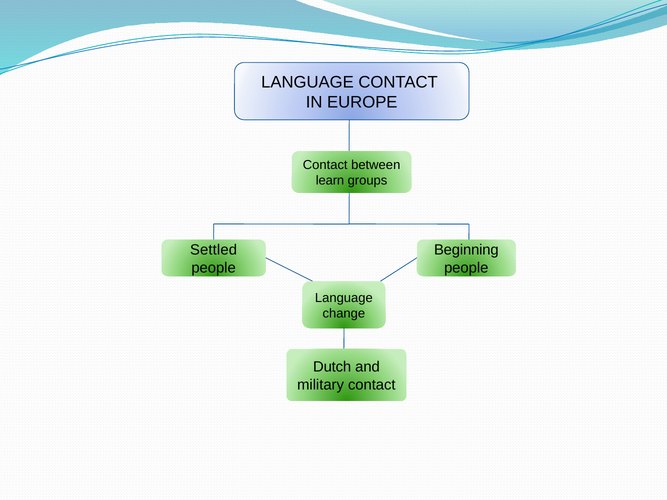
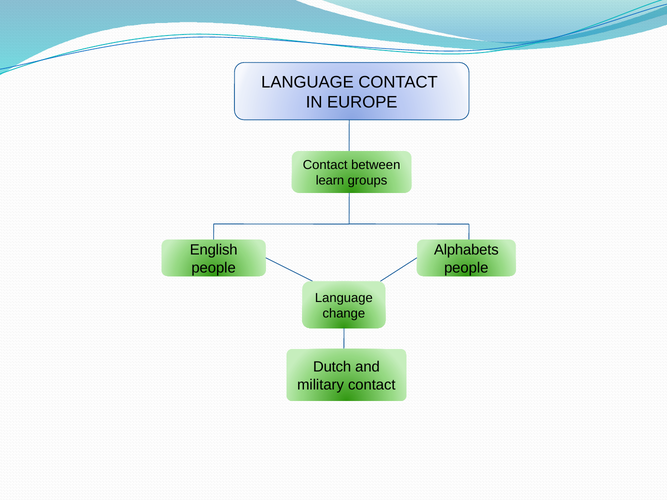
Settled: Settled -> English (214, 250)
Beginning: Beginning -> Alphabets (466, 250)
